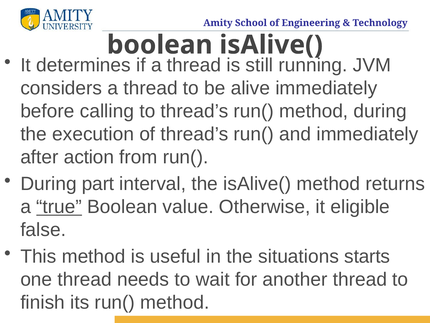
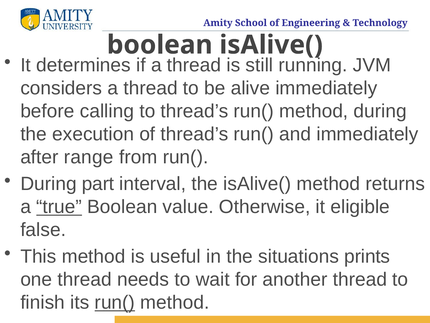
action: action -> range (89, 157)
starts: starts -> prints (367, 256)
run( underline: none -> present (115, 302)
